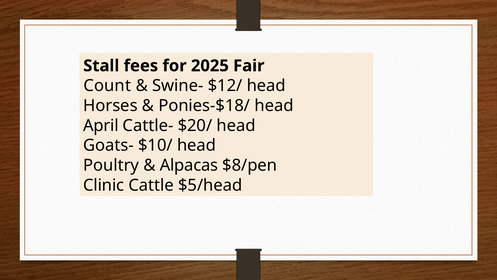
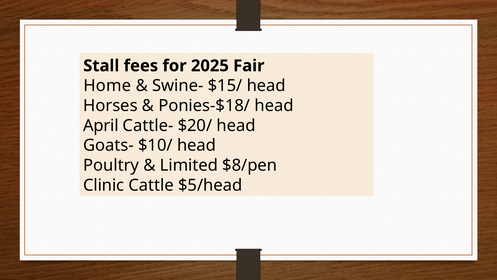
Count: Count -> Home (107, 86)
$12/: $12/ -> $15/ (225, 86)
Alpacas: Alpacas -> Limited (189, 165)
